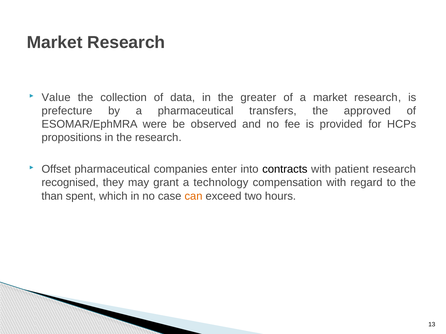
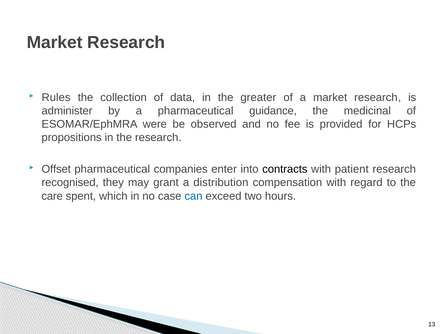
Value: Value -> Rules (56, 98)
prefecture: prefecture -> administer (67, 111)
transfers: transfers -> guidance (273, 111)
approved: approved -> medicinal (367, 111)
technology: technology -> distribution (221, 183)
than: than -> care (52, 196)
can colour: orange -> blue (193, 196)
